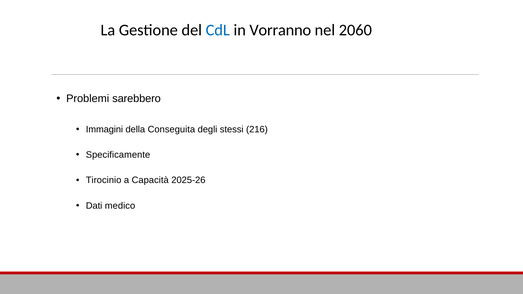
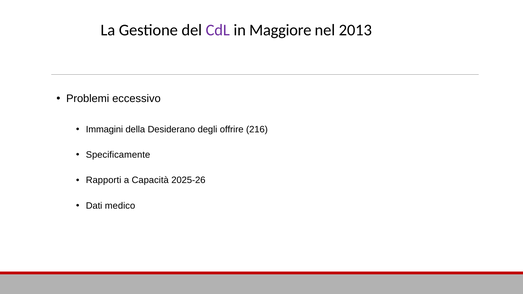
CdL colour: blue -> purple (218, 30)
Vorranno: Vorranno -> Maggiore (280, 30)
2060: 2060 -> 2013 (355, 30)
sarebbero: sarebbero -> eccessivo (136, 99)
Conseguita: Conseguita -> Desiderano (171, 129)
stessi: stessi -> offrire (232, 129)
Tirocinio: Tirocinio -> Rapporti (104, 180)
